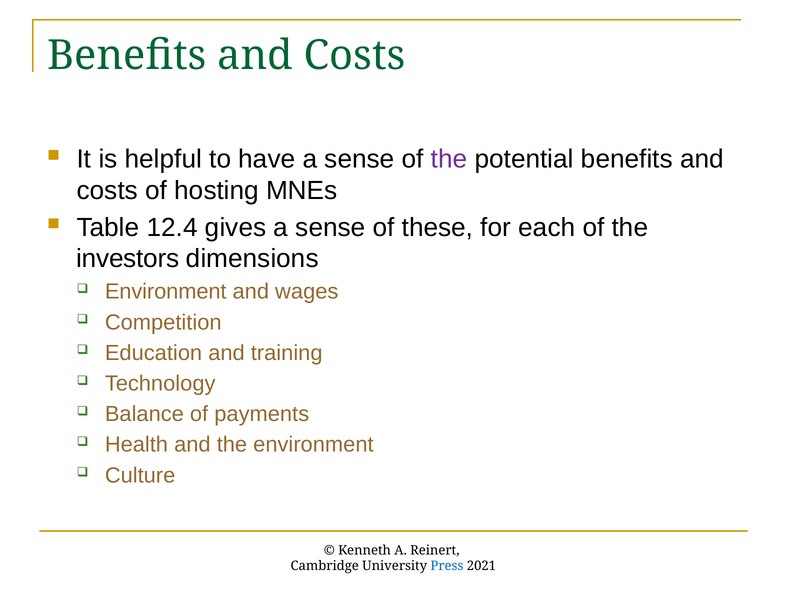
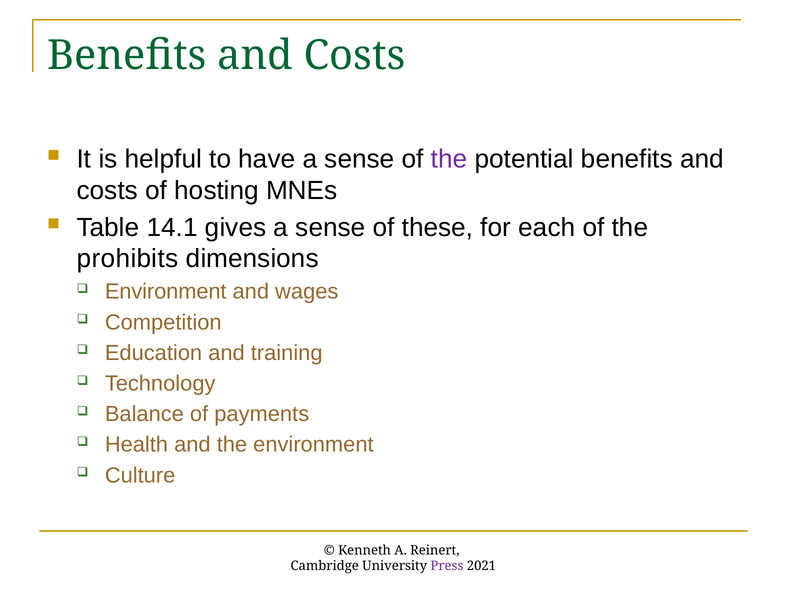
12.4: 12.4 -> 14.1 (172, 227)
investors: investors -> prohibits (128, 259)
Press colour: blue -> purple (447, 566)
